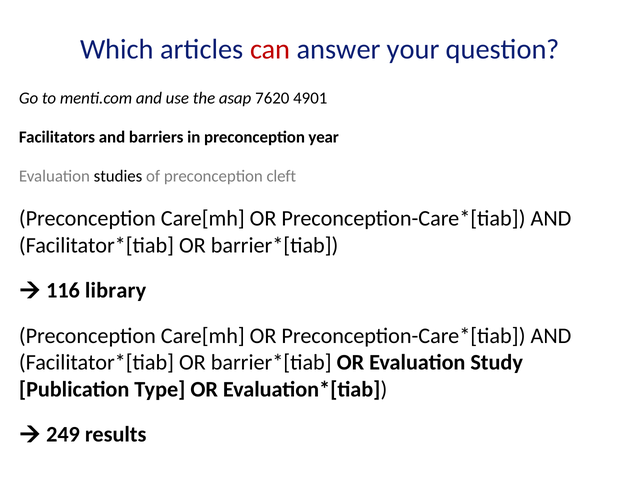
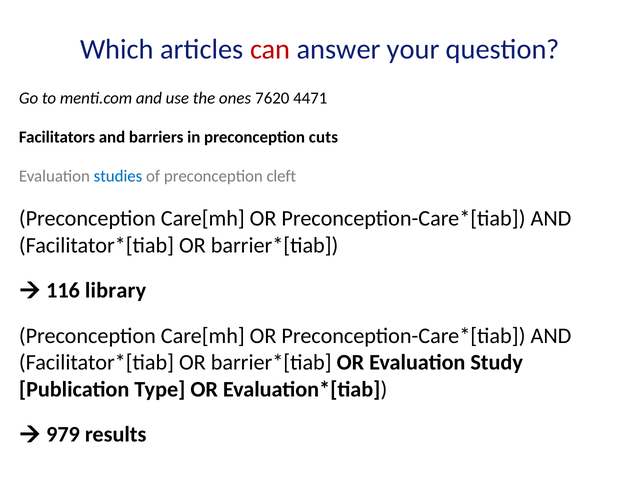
asap: asap -> ones (235, 98)
4901: 4901 -> 4471 (310, 98)
year: year -> cuts (323, 137)
studies colour: black -> blue (118, 176)
249: 249 -> 979 (63, 435)
